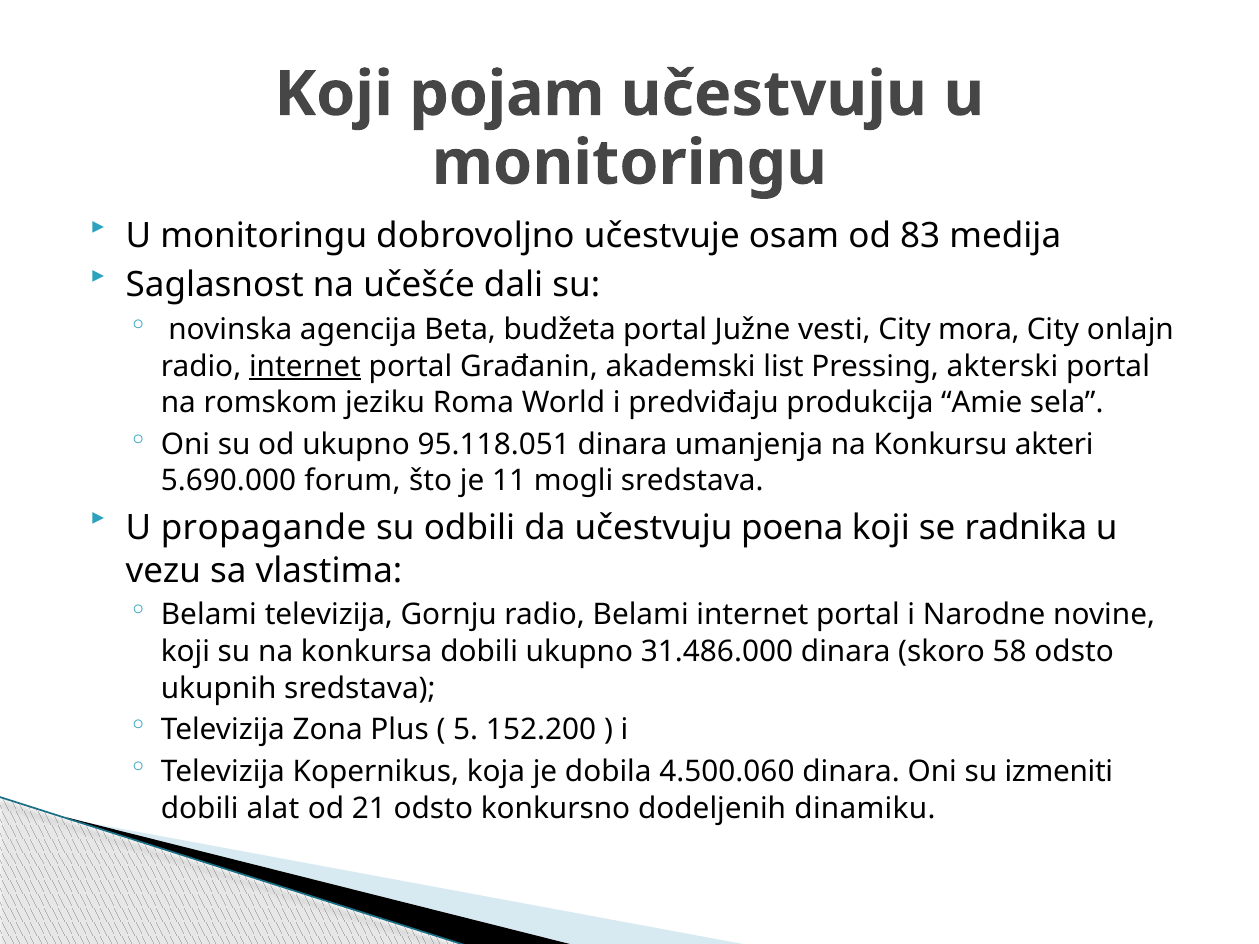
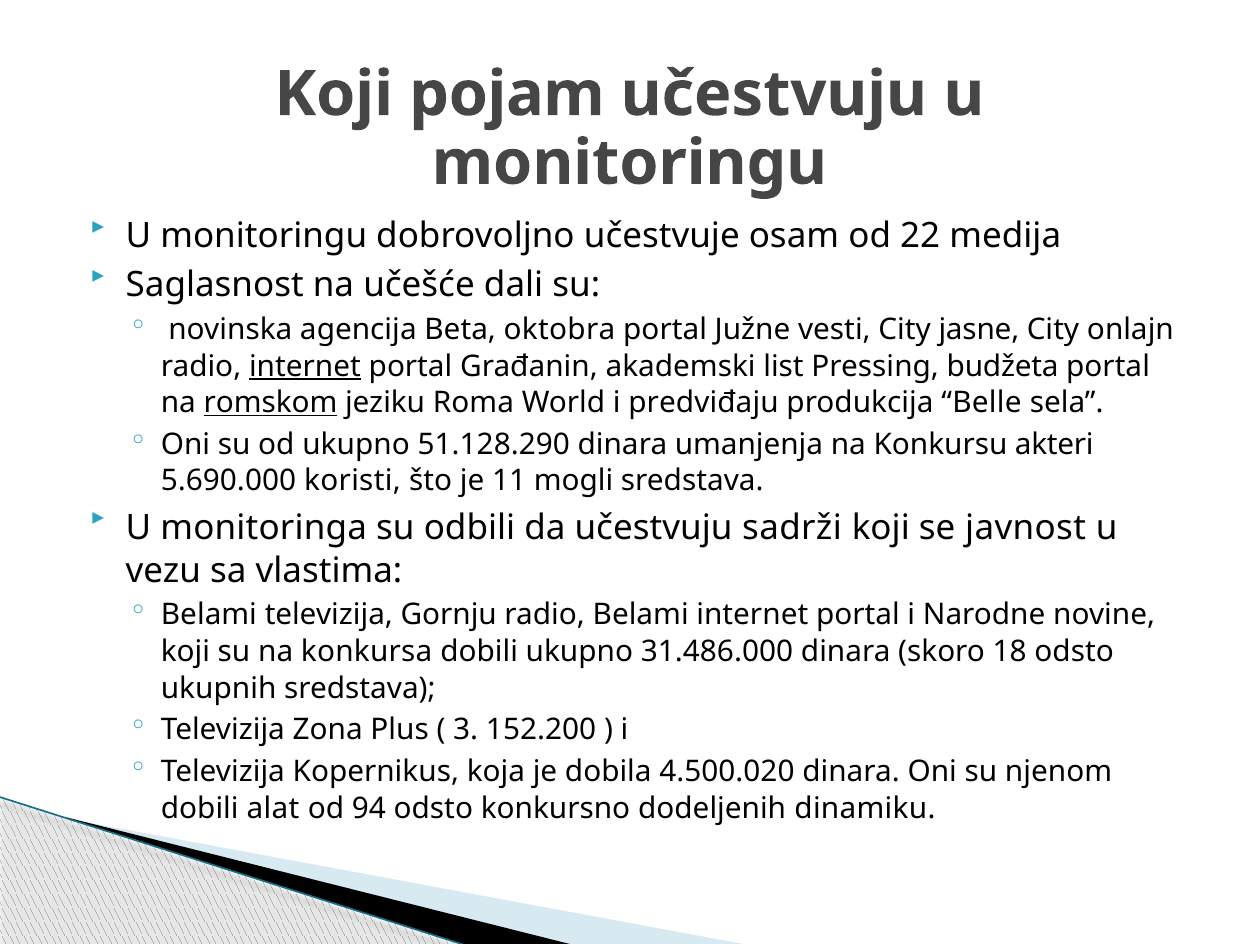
83: 83 -> 22 (920, 236)
budžeta: budžeta -> oktobra (559, 330)
mora: mora -> jasne (979, 330)
akterski: akterski -> budžeta (1003, 366)
romskom underline: none -> present (271, 403)
Amie: Amie -> Belle (982, 403)
95.118.051: 95.118.051 -> 51.128.290 (494, 445)
forum: forum -> koristi (352, 481)
propagande: propagande -> monitoringa (264, 528)
poena: poena -> sadrži (792, 528)
radnika: radnika -> javnost (1026, 528)
58: 58 -> 18 (1010, 652)
5: 5 -> 3 (466, 730)
4.500.060: 4.500.060 -> 4.500.020 (727, 772)
izmeniti: izmeniti -> njenom (1059, 772)
21: 21 -> 94 (369, 809)
